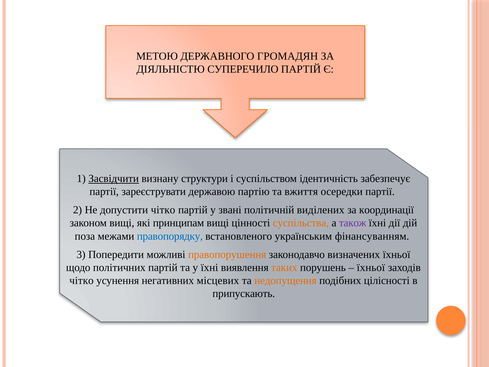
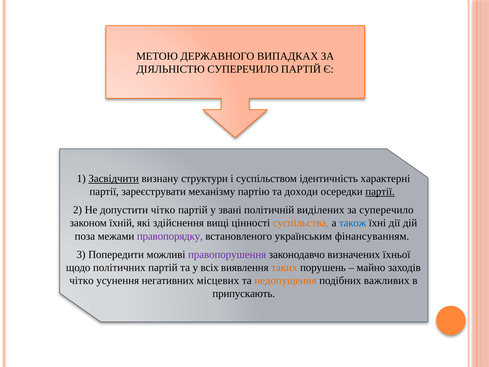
ГРОМАДЯН: ГРОМАДЯН -> ВИПАДКАХ (288, 56)
забезпечує: забезпечує -> характерні (385, 178)
державою: державою -> механізму (212, 191)
вжиття: вжиття -> доходи (301, 191)
партії underline: none -> present (380, 191)
за координації: координації -> суперечило (386, 210)
законом вищі: вищі -> їхній (122, 223)
принципам: принципам -> здійснення (178, 223)
також colour: purple -> blue (353, 223)
правопорядку colour: blue -> purple (170, 236)
правопорушення colour: orange -> purple (227, 254)
у їхні: їхні -> всіх (210, 267)
їхньої: їхньої -> майно (371, 267)
цілісності: цілісності -> важливих (387, 280)
